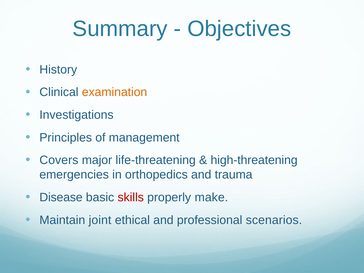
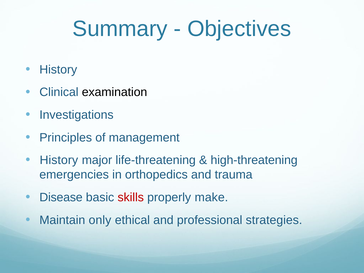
examination colour: orange -> black (115, 92)
Covers: Covers -> History (59, 160)
joint: joint -> only (100, 220)
scenarios: scenarios -> strategies (274, 220)
